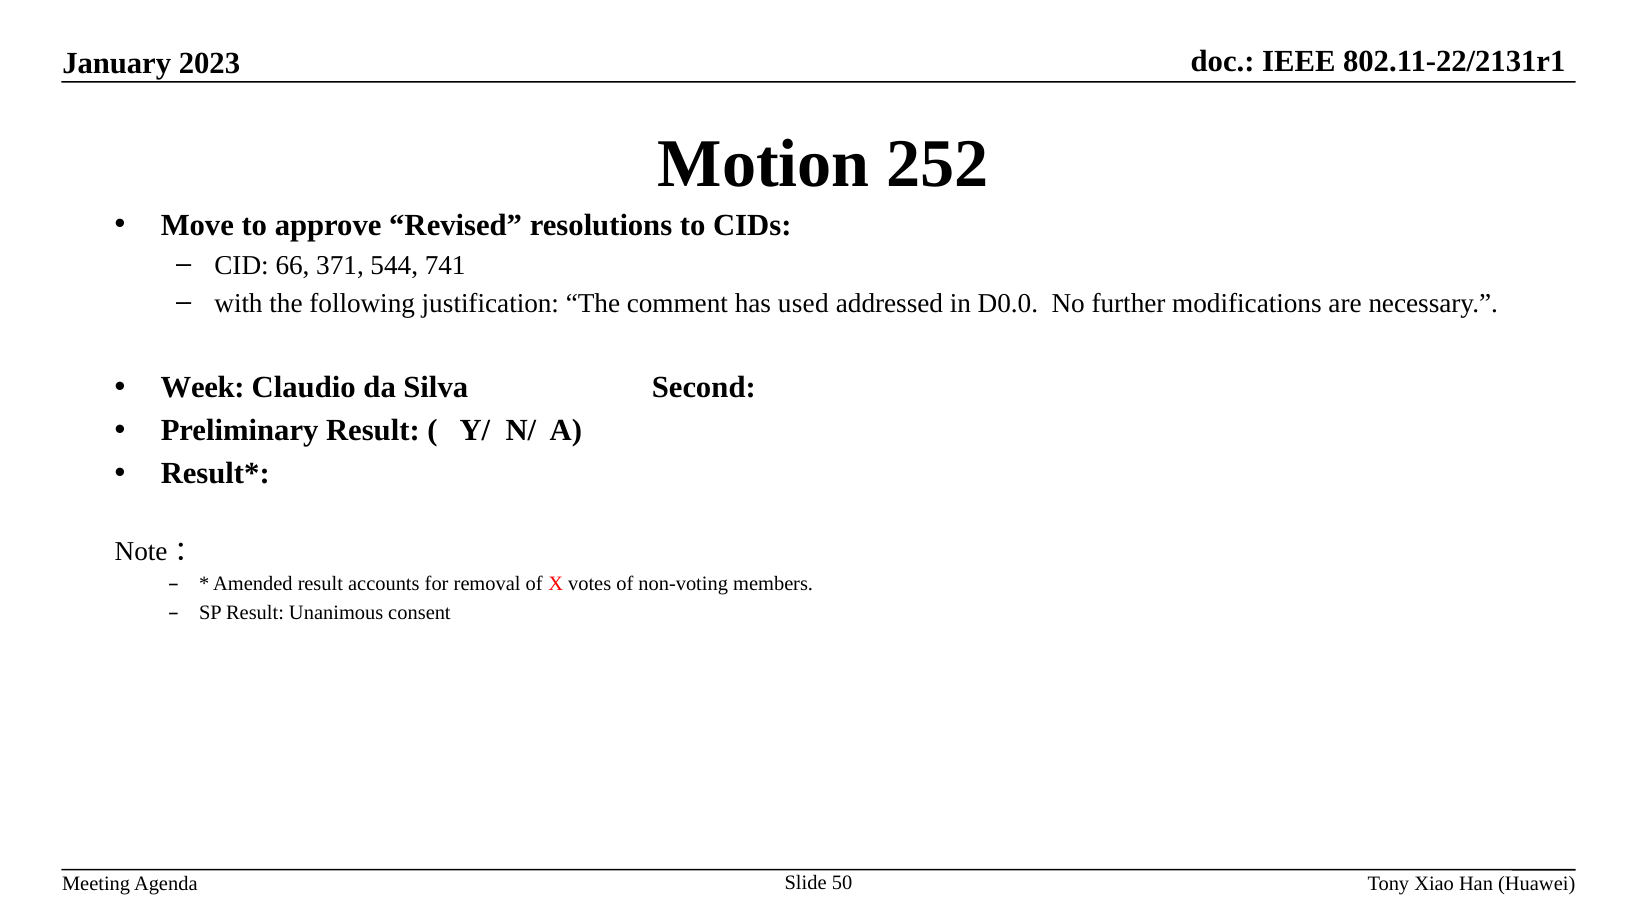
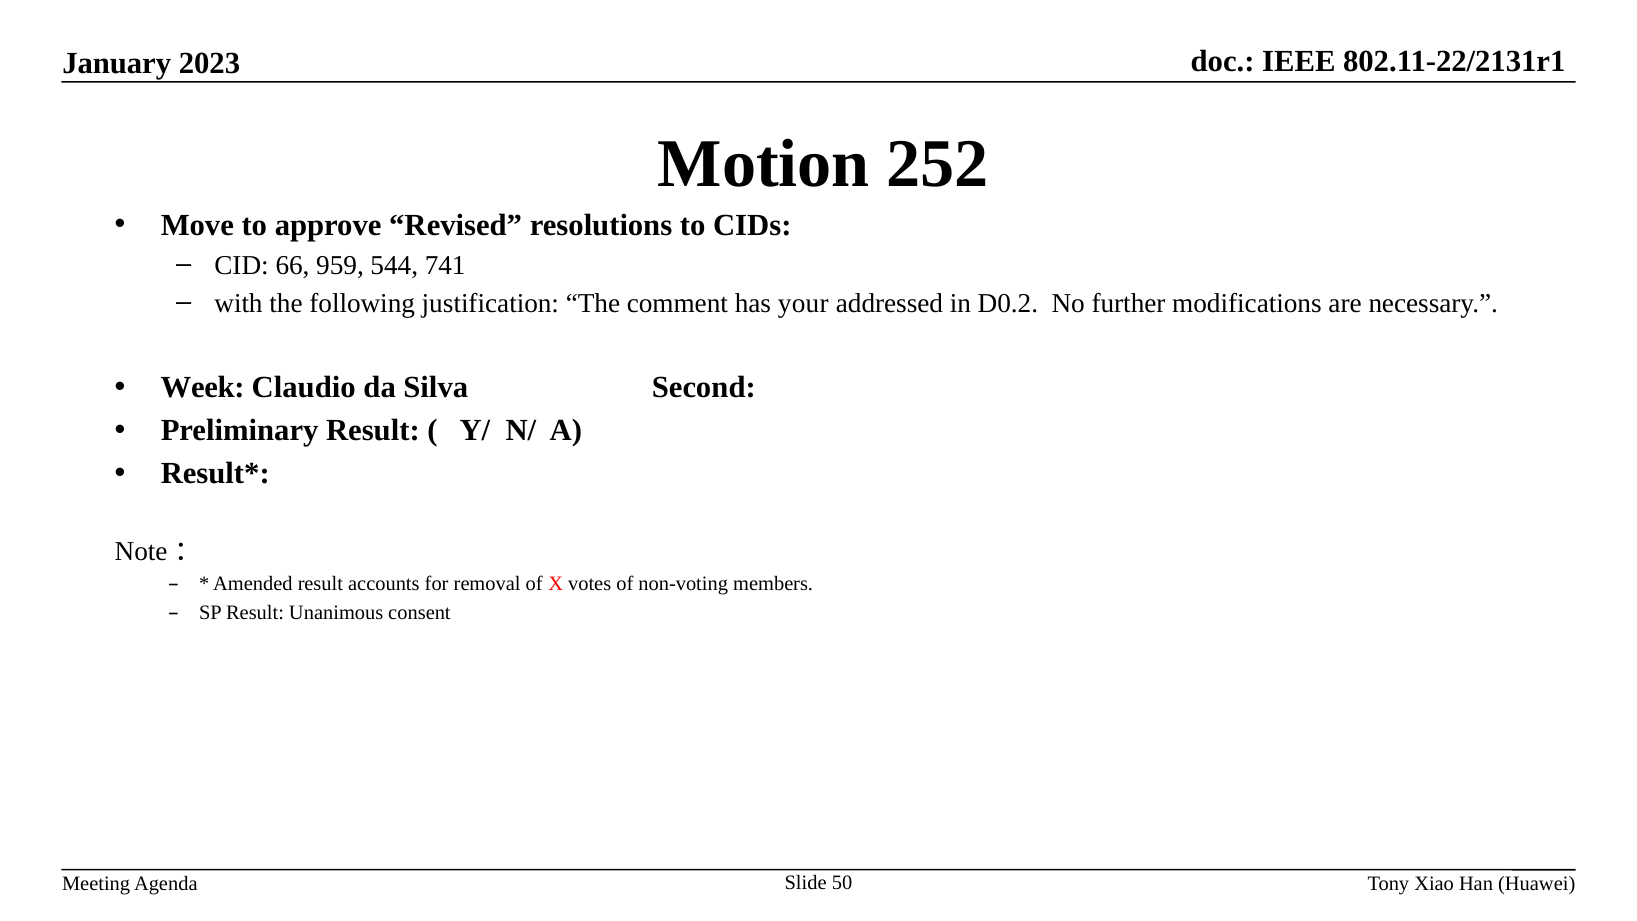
371: 371 -> 959 (340, 265)
used: used -> your (803, 303)
D0.0: D0.0 -> D0.2 (1008, 303)
